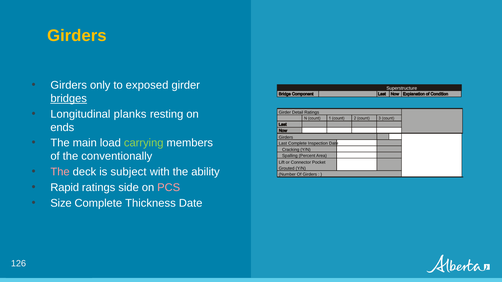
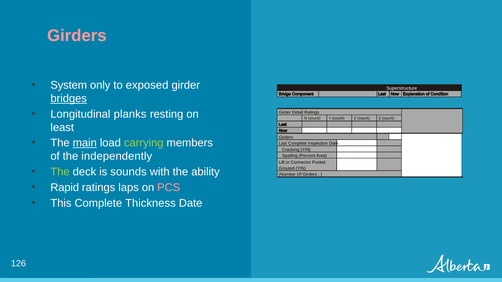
Girders colour: yellow -> pink (77, 36)
Girders: Girders -> System (69, 85)
ends: ends -> least (62, 128)
main underline: none -> present (85, 143)
conventionally: conventionally -> independently (117, 157)
The colour: pink -> light green (60, 172)
subject: subject -> sounds (129, 172)
side: side -> laps (129, 188)
Size: Size -> This (61, 203)
